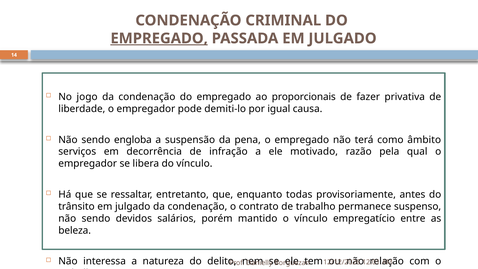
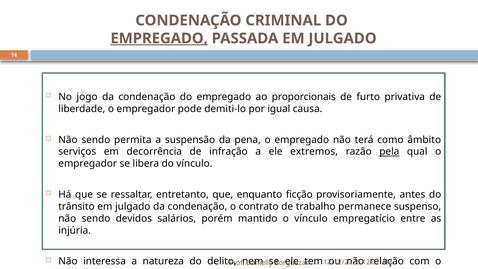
fazer: fazer -> furto (368, 97)
engloba: engloba -> permita (133, 140)
motivado: motivado -> extremos (314, 152)
pela underline: none -> present (389, 152)
todas: todas -> ficção (299, 194)
beleza: beleza -> injúria (75, 230)
